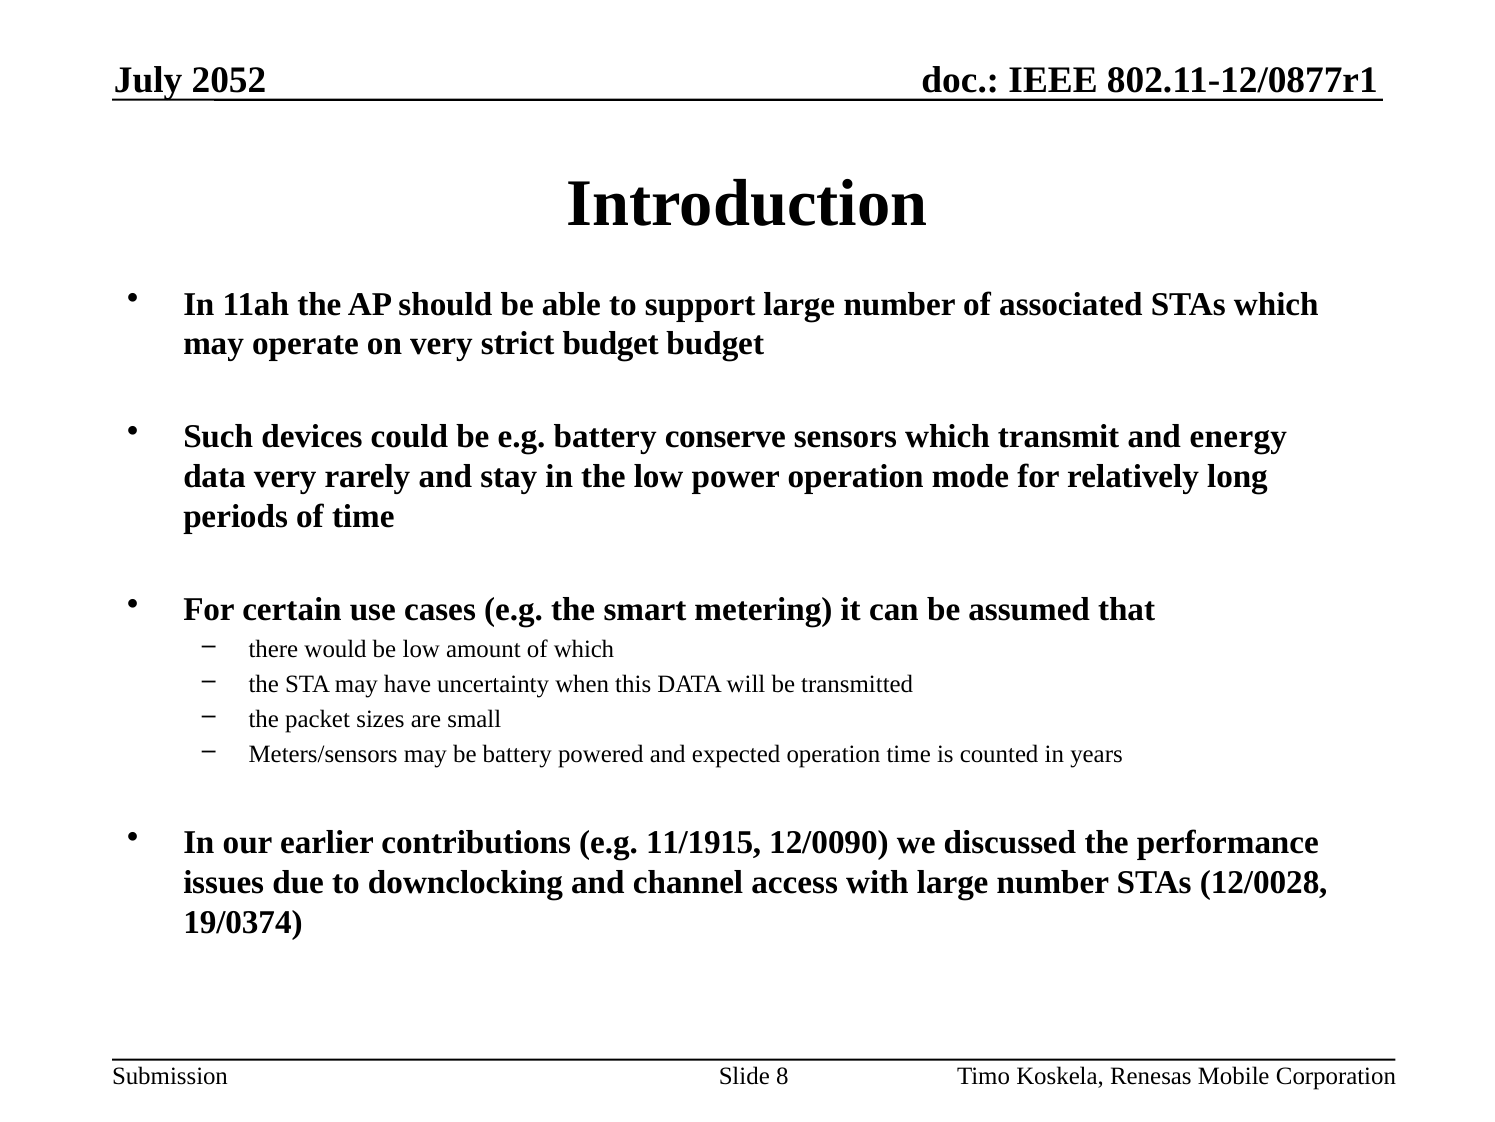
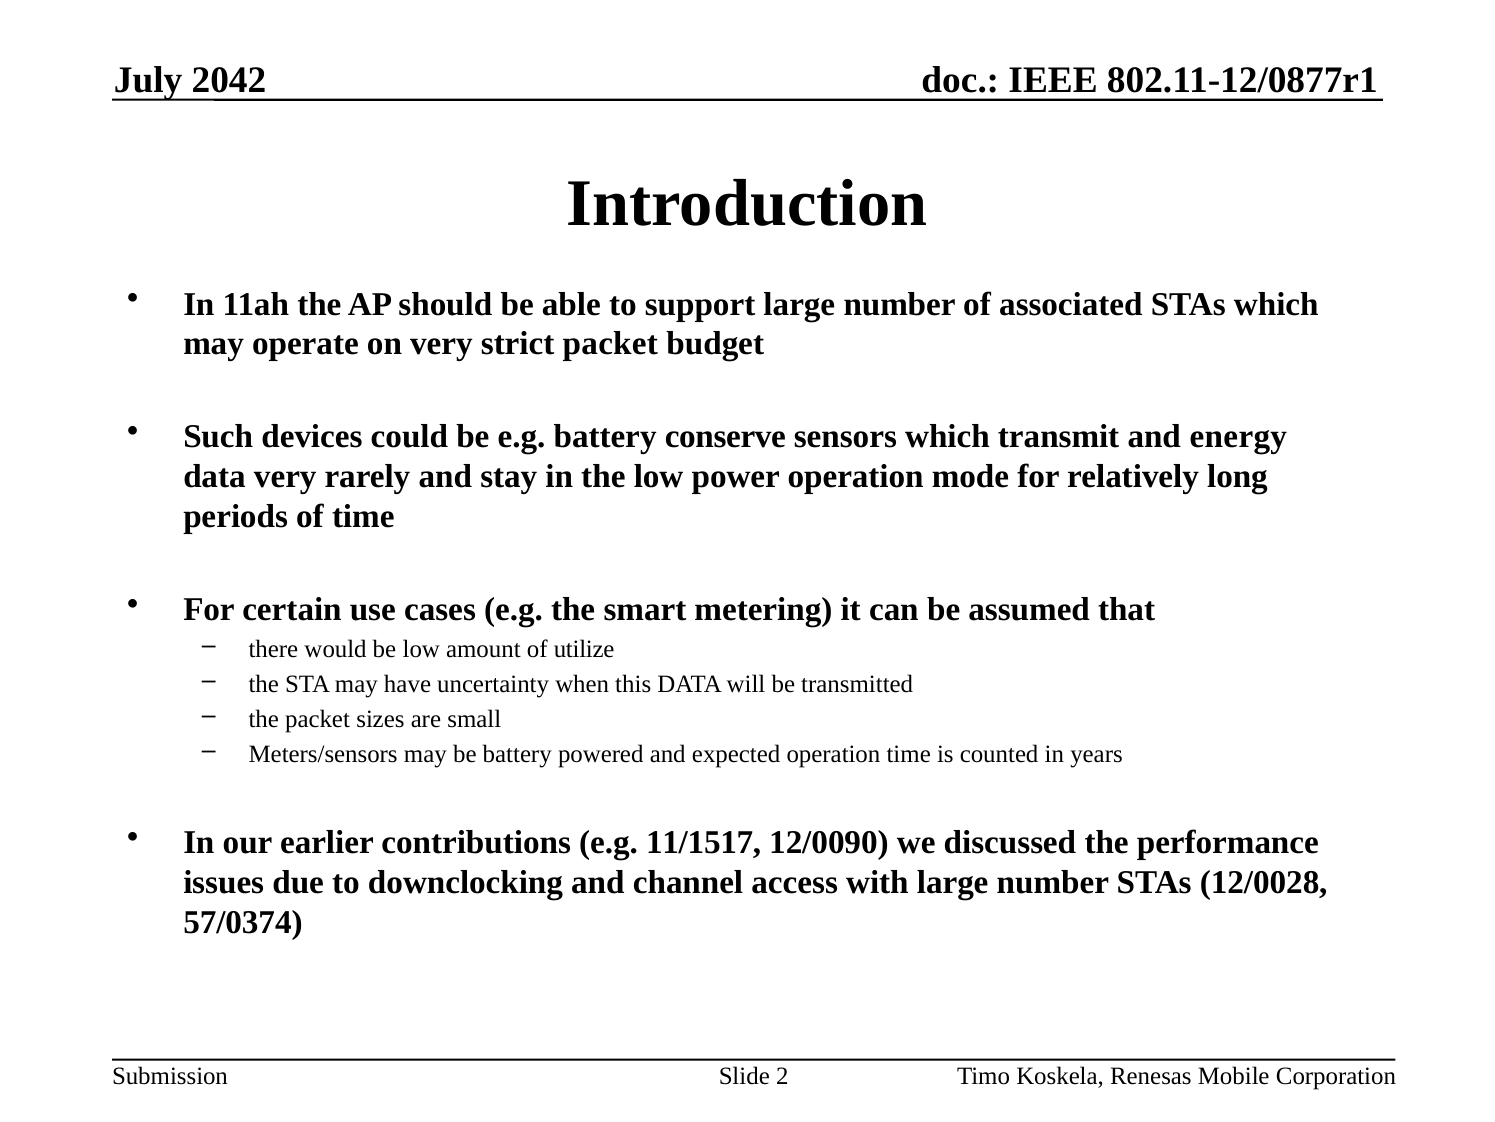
2052: 2052 -> 2042 (229, 80)
strict budget: budget -> packet (610, 344)
of which: which -> utilize (584, 649)
11/1915: 11/1915 -> 11/1517 (704, 842)
19/0374: 19/0374 -> 57/0374 (243, 922)
8: 8 -> 2 (782, 1075)
